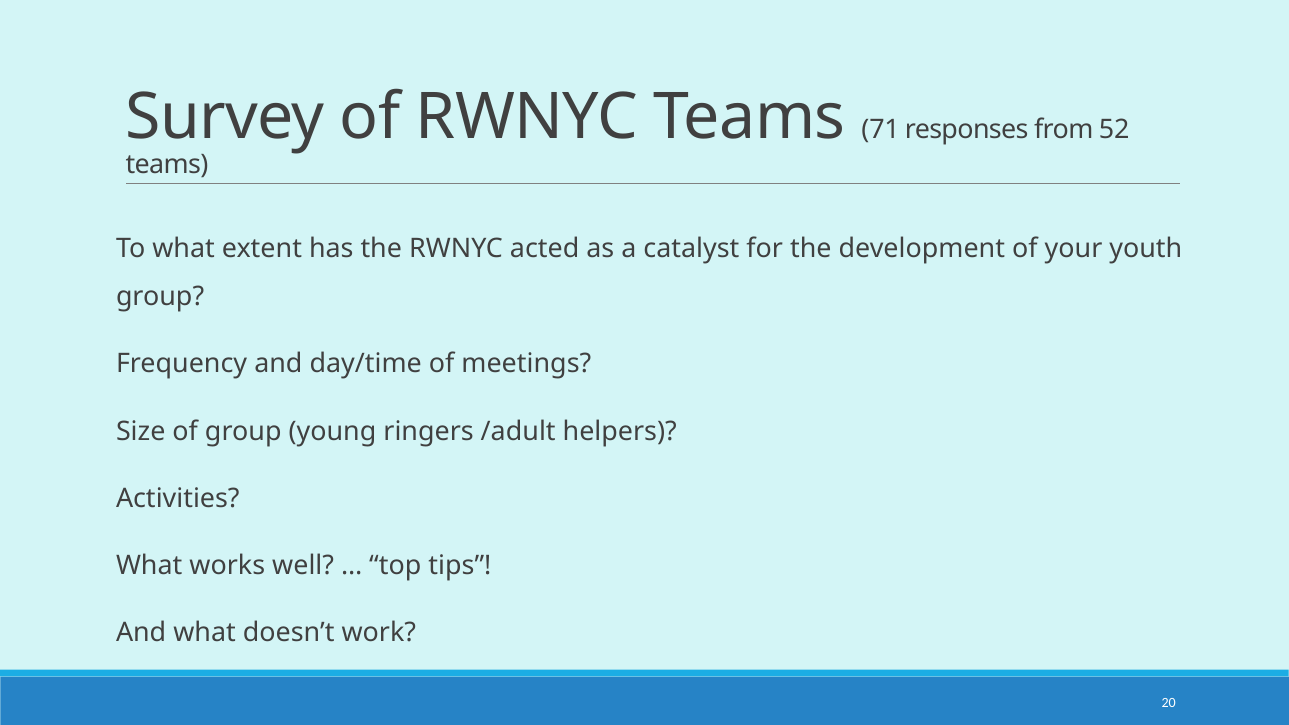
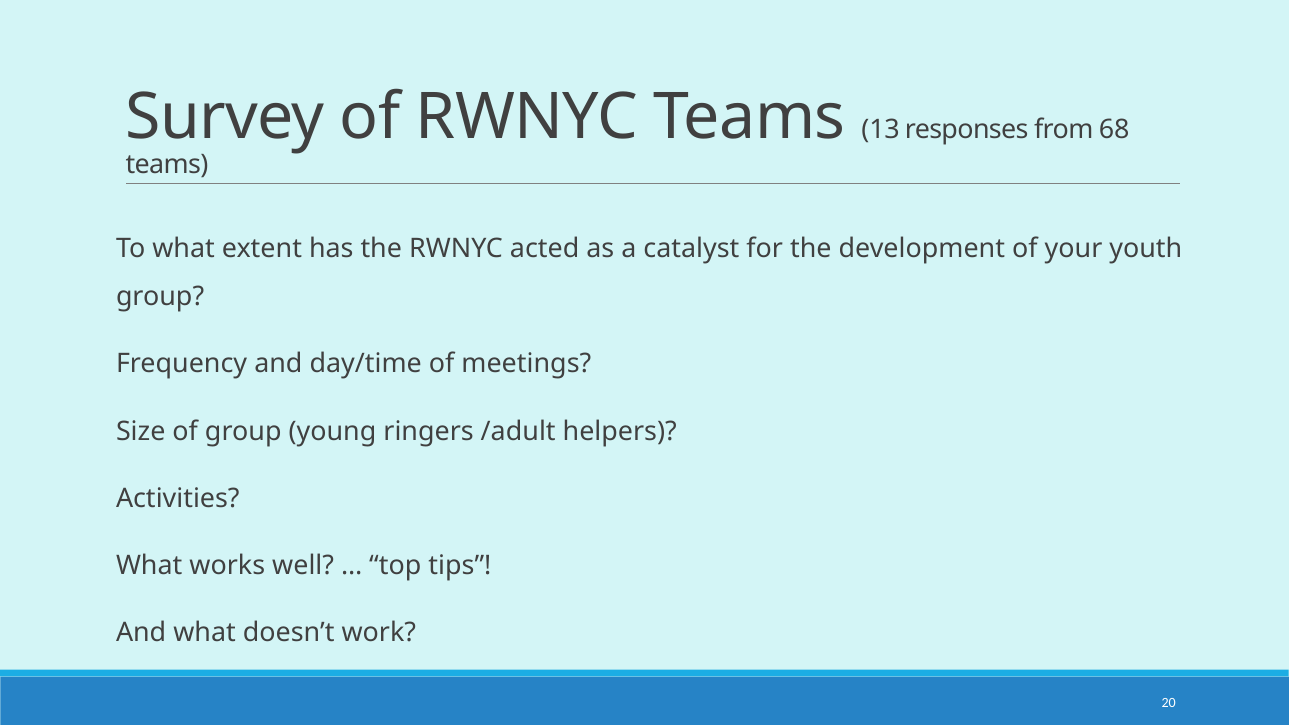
71: 71 -> 13 (881, 129)
52: 52 -> 68 (1114, 129)
